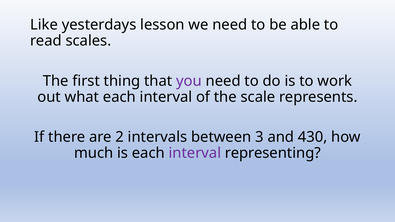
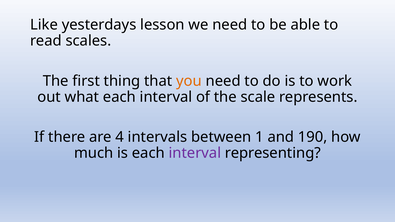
you colour: purple -> orange (189, 81)
2: 2 -> 4 (120, 137)
3: 3 -> 1 (259, 137)
430: 430 -> 190 (313, 137)
